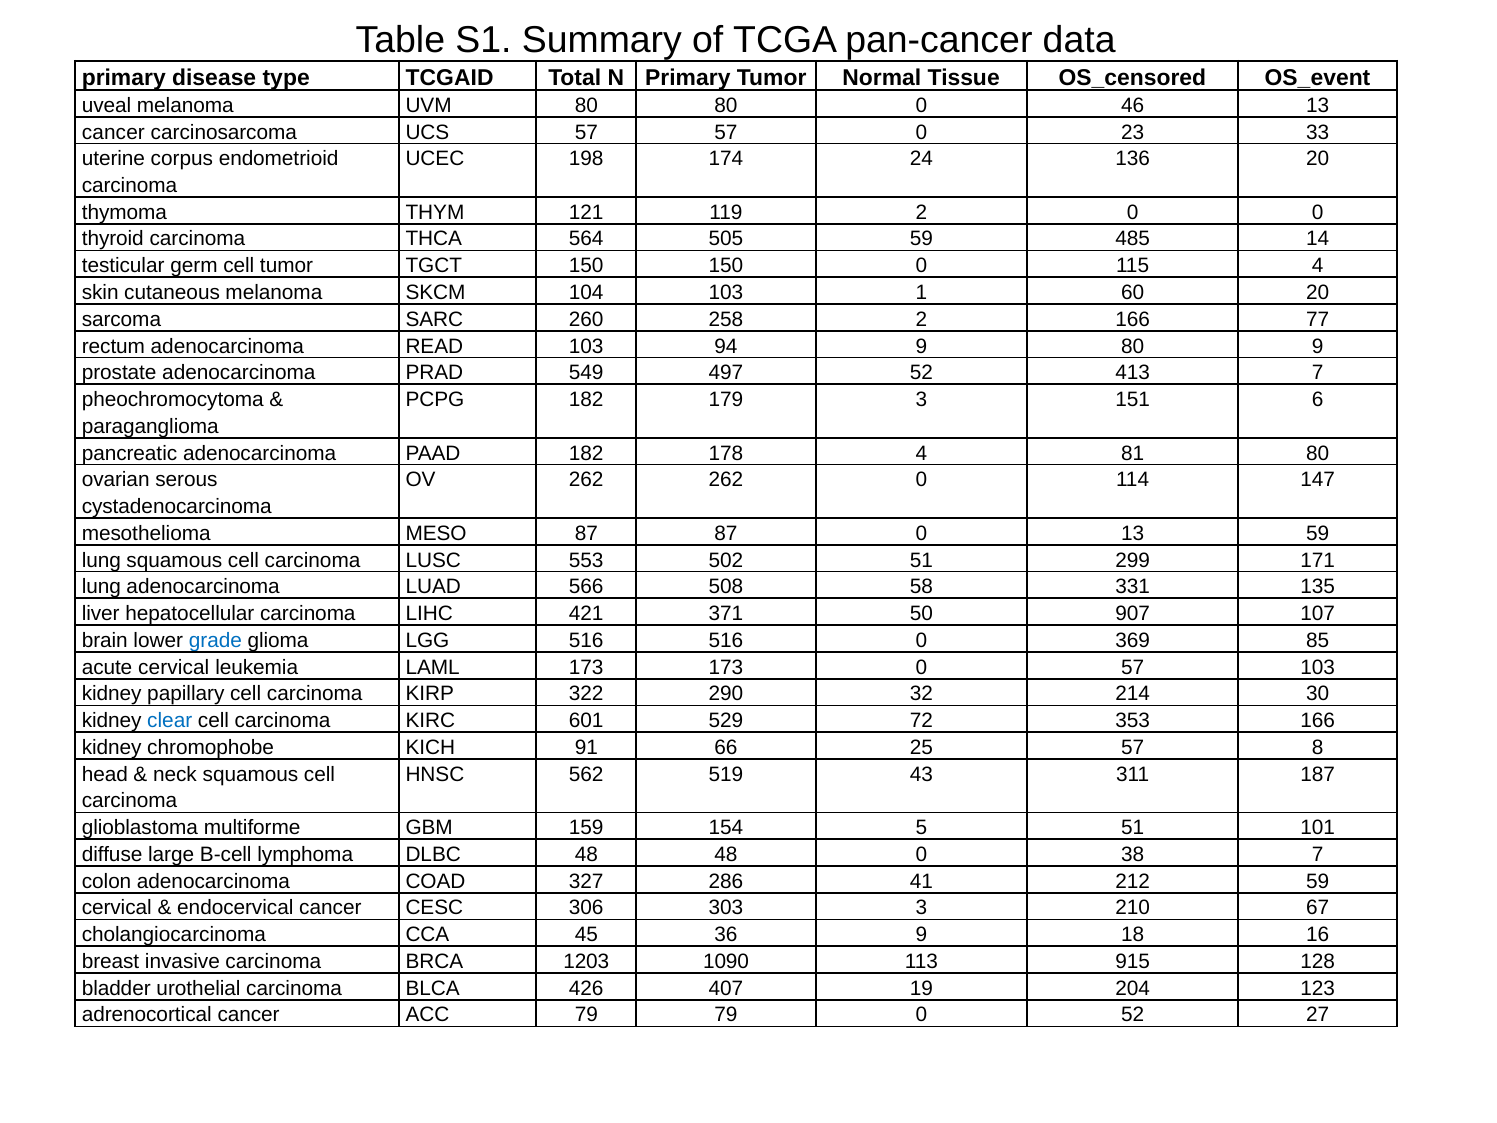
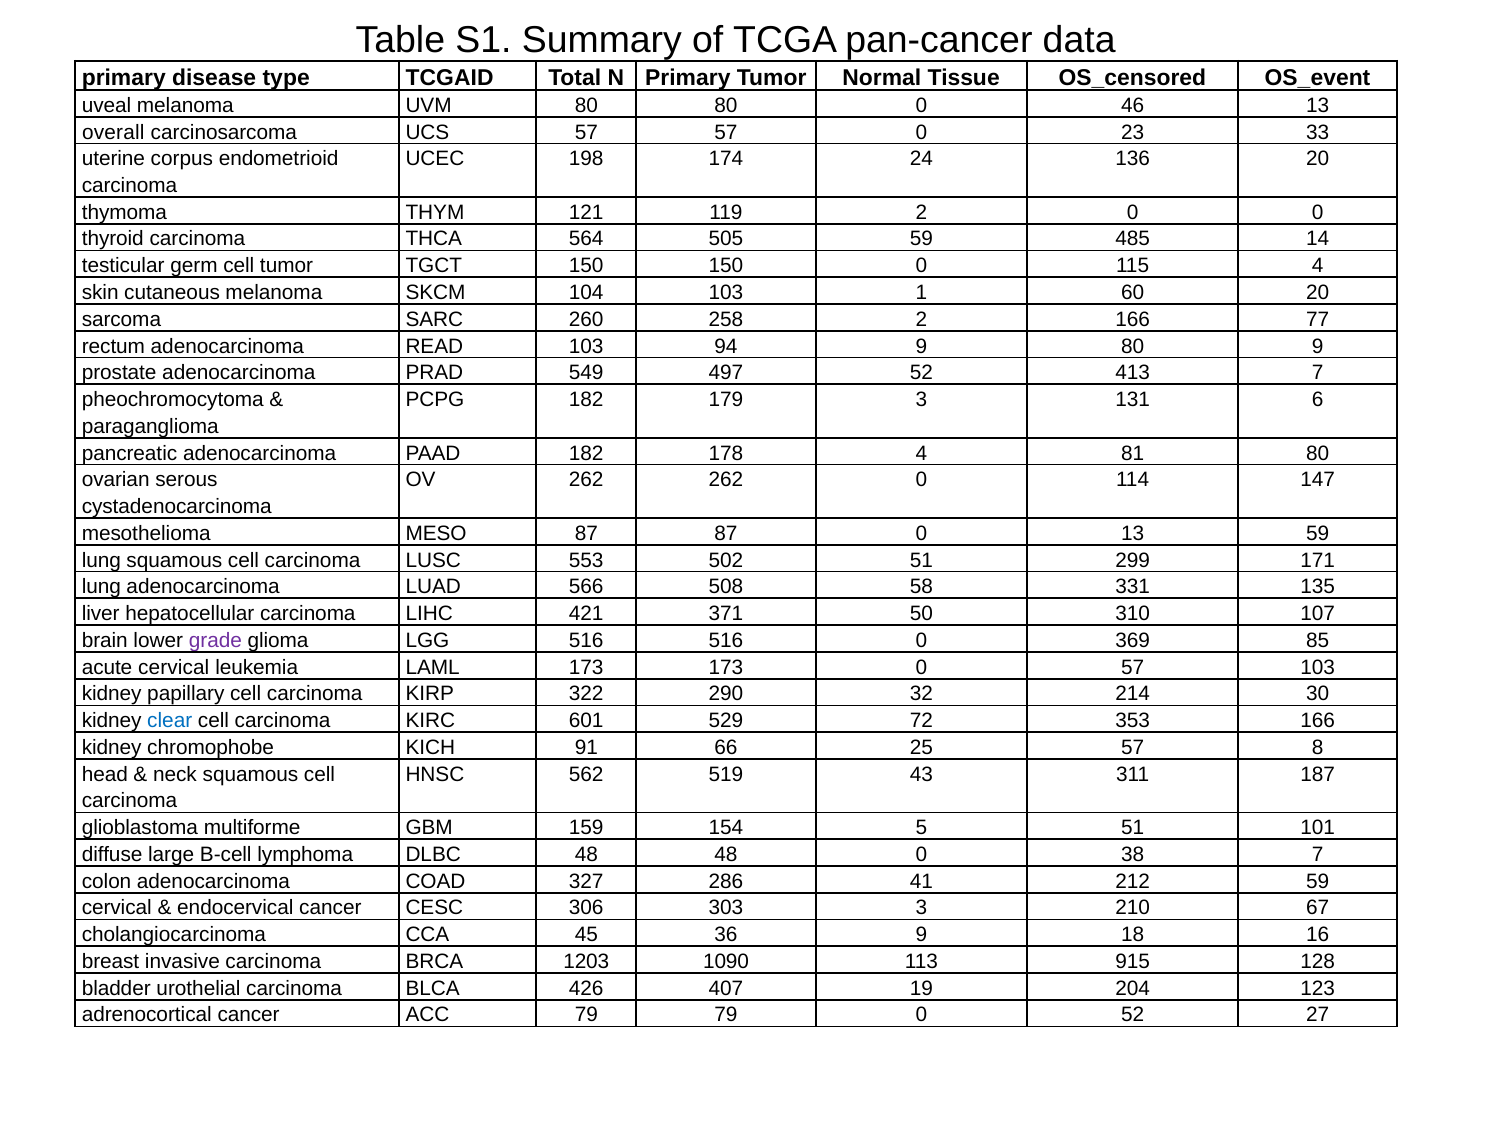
cancer: cancer -> overall (113, 132)
151: 151 -> 131 (1133, 400)
907: 907 -> 310 (1133, 614)
grade colour: blue -> purple (215, 640)
